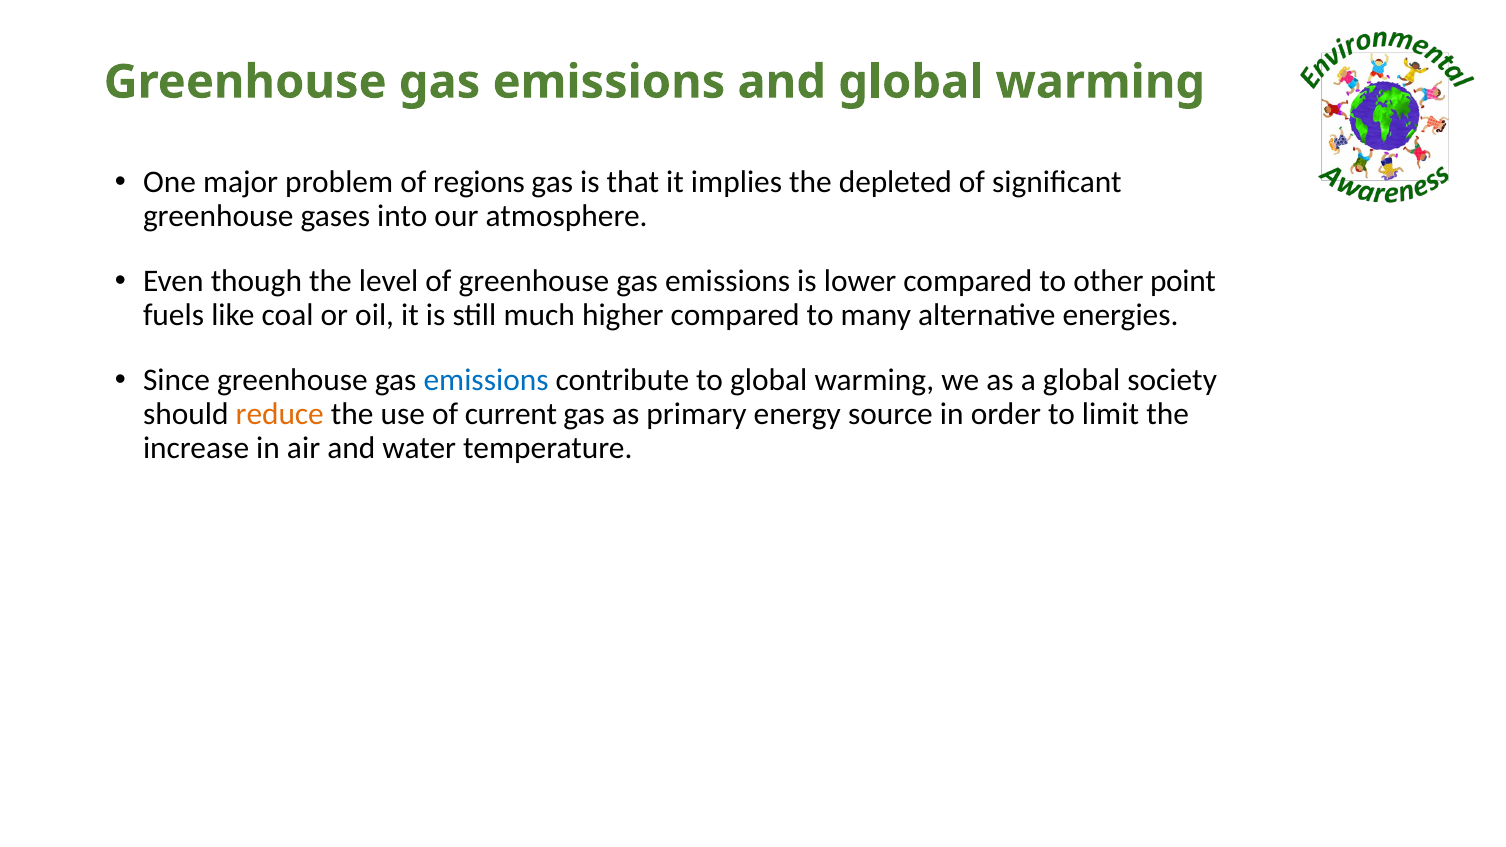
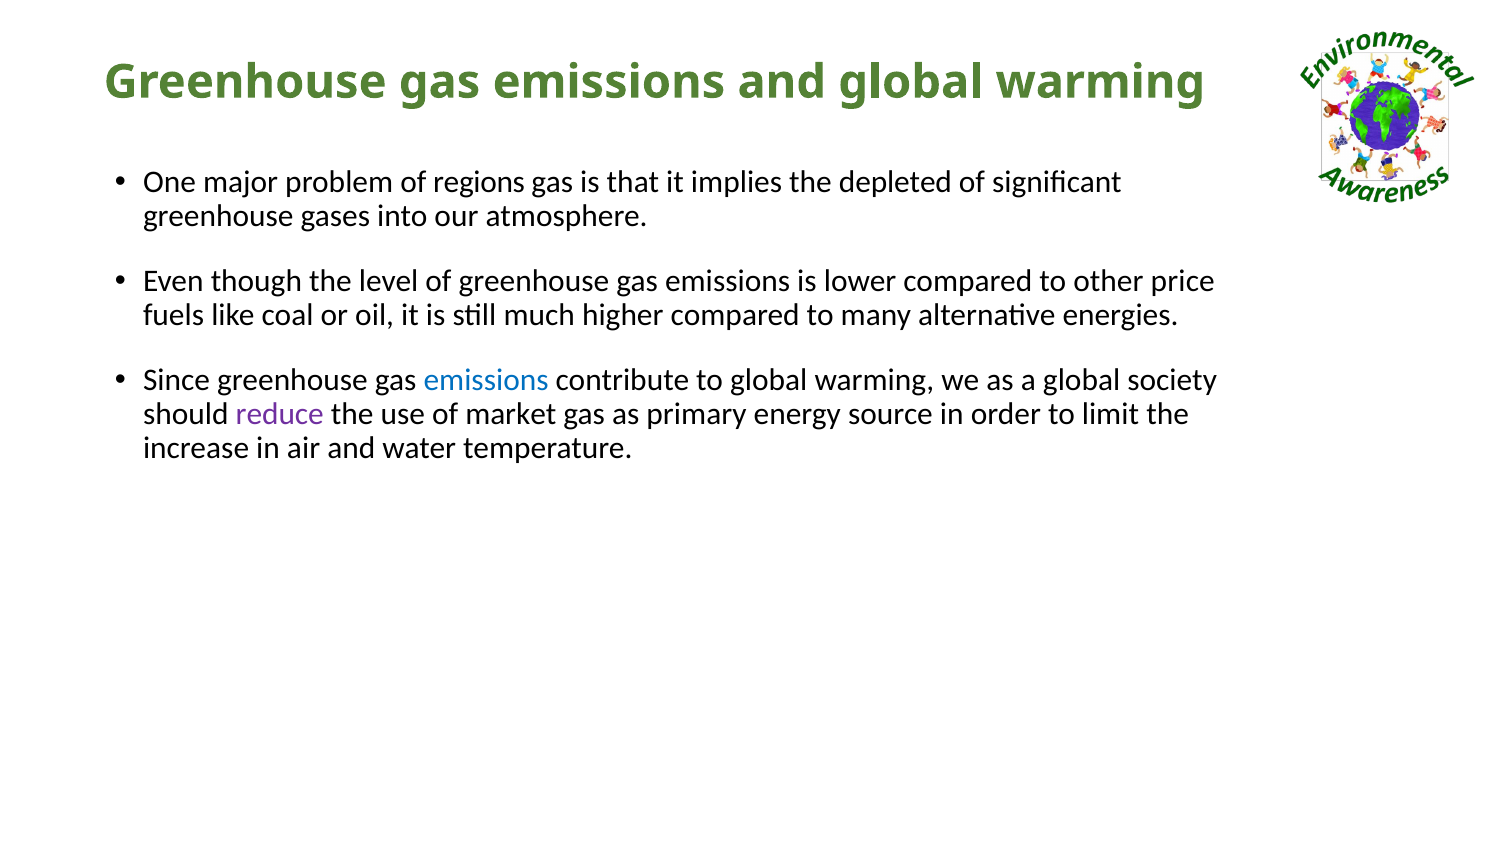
point: point -> price (1183, 281)
reduce colour: orange -> purple (280, 415)
current: current -> market (511, 415)
